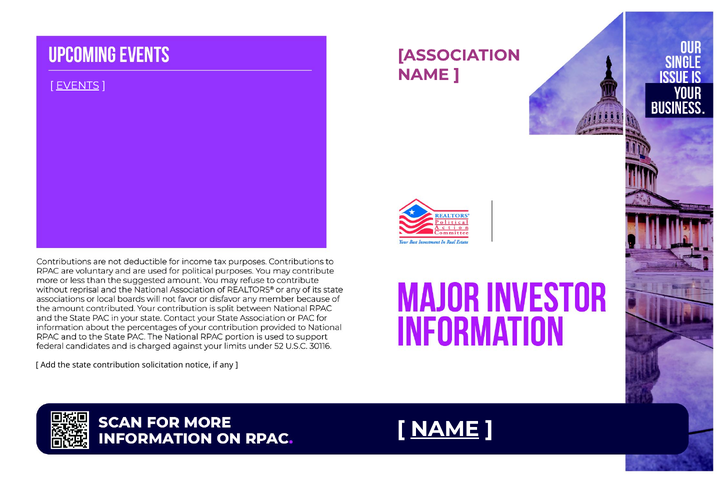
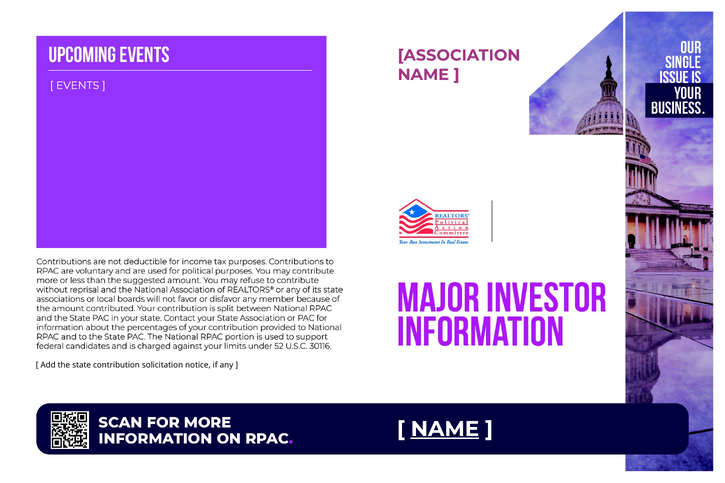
EVENTS underline: present -> none (78, 85)
